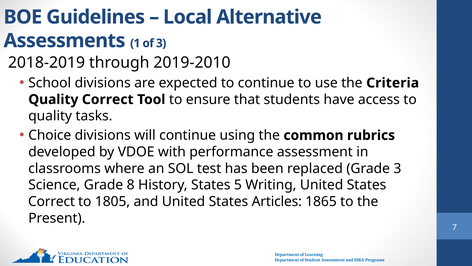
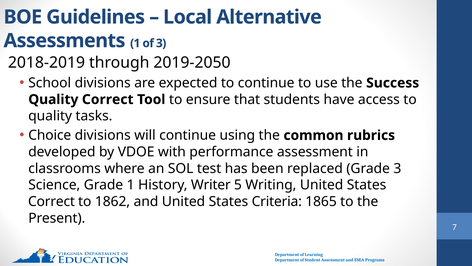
2019-2010: 2019-2010 -> 2019-2050 (192, 62)
Criteria: Criteria -> Success (393, 83)
Grade 8: 8 -> 1 (131, 185)
History States: States -> Writer (211, 185)
1805: 1805 -> 1862 (113, 201)
Articles: Articles -> Criteria (277, 201)
